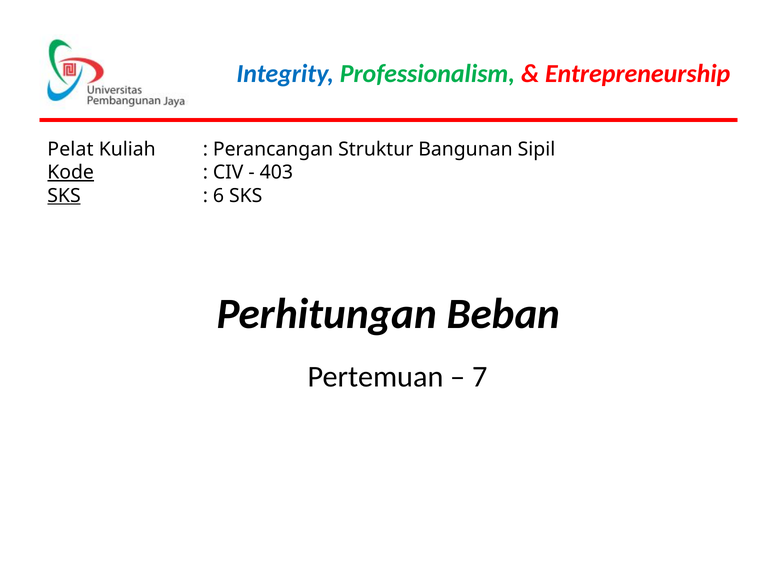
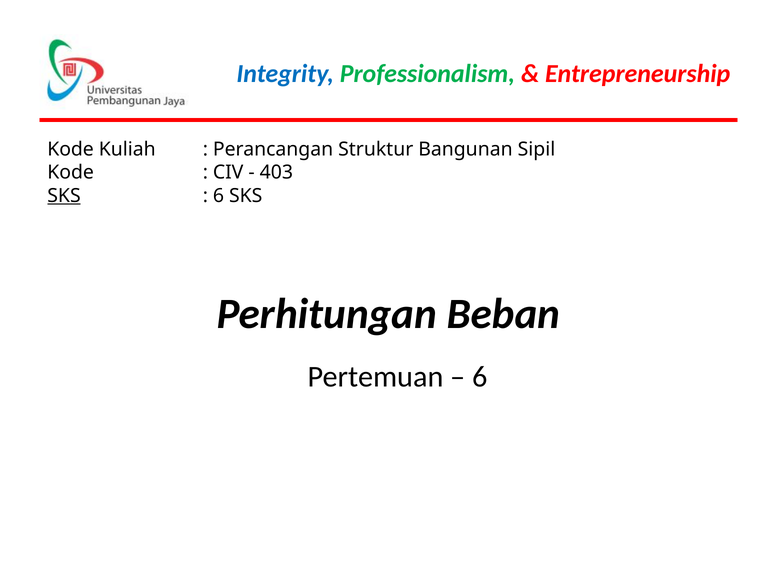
Pelat: Pelat -> Kode (71, 149)
Kode underline: present -> none (71, 172)
7: 7 -> 6 (480, 377)
